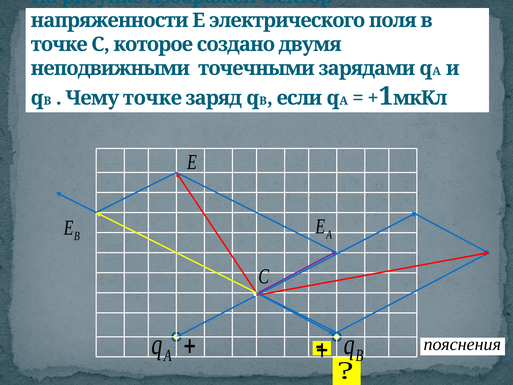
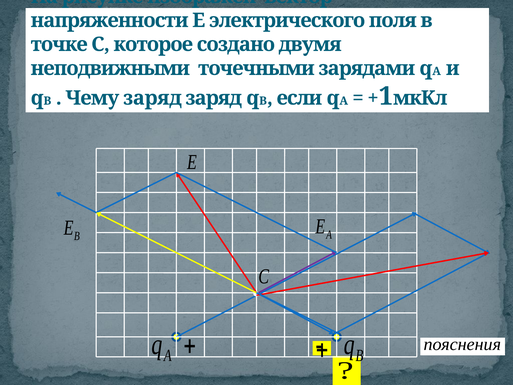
Чему точке: точке -> заряд (152, 98)
